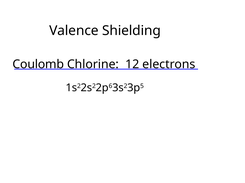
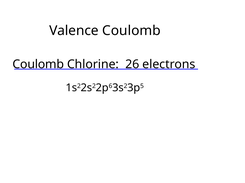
Valence Shielding: Shielding -> Coulomb (131, 31)
12: 12 -> 26 (132, 65)
